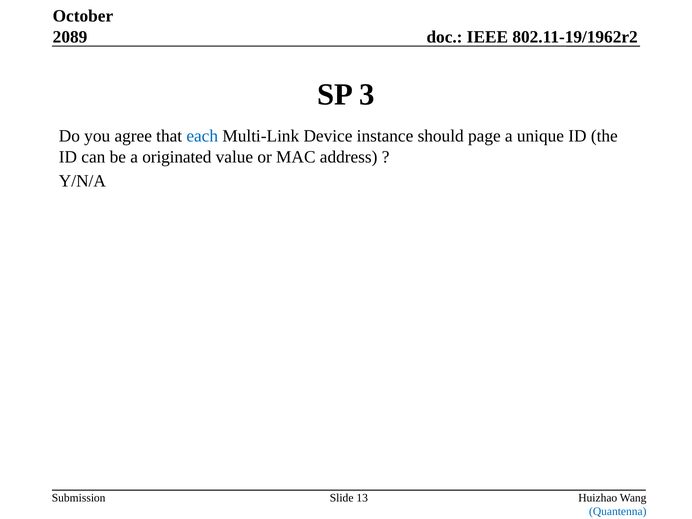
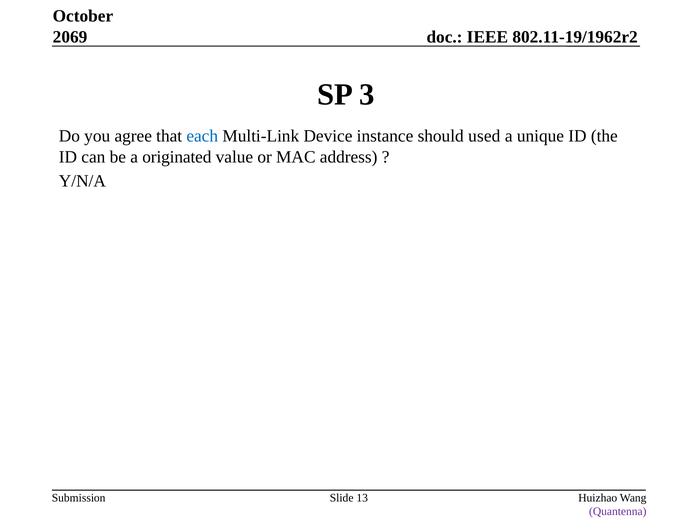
2089: 2089 -> 2069 (70, 37)
page: page -> used (484, 136)
Quantenna colour: blue -> purple (618, 512)
